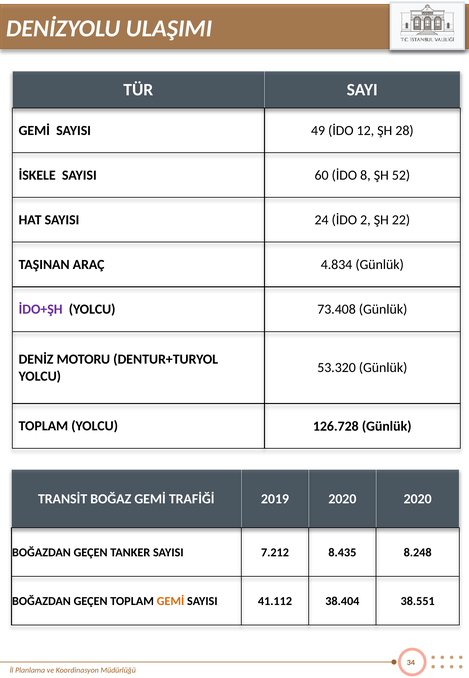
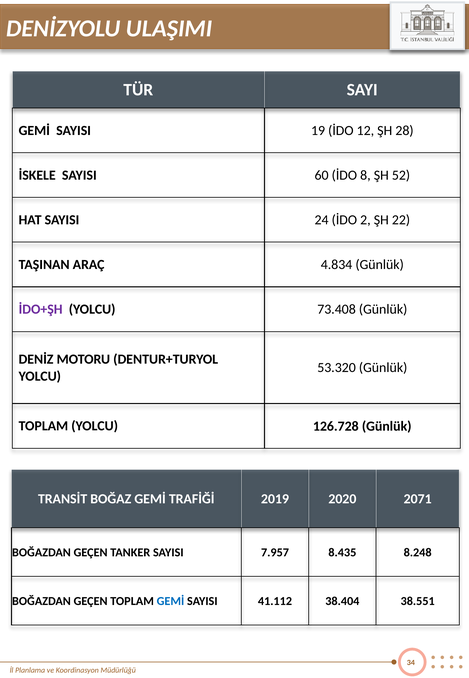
49: 49 -> 19 (318, 130)
2020 2020: 2020 -> 2071 (418, 499)
7.212: 7.212 -> 7.957 (275, 552)
GEMİ colour: orange -> blue (171, 601)
